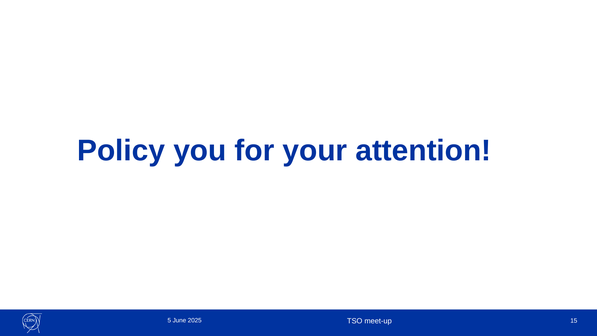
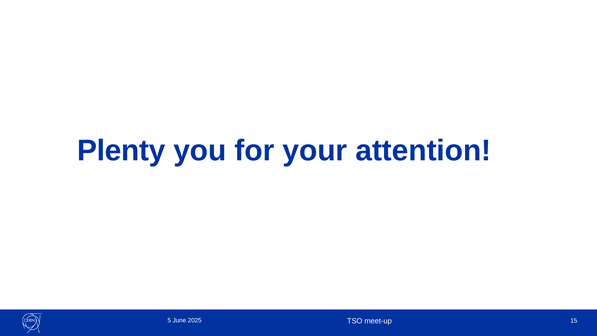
Policy: Policy -> Plenty (121, 151)
